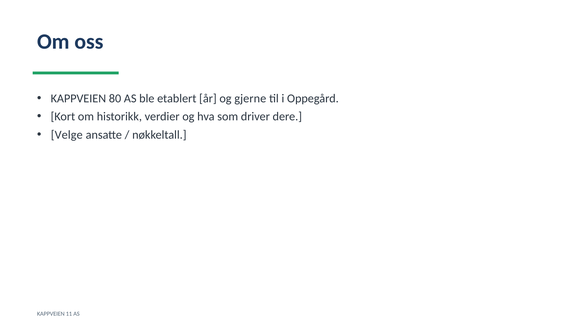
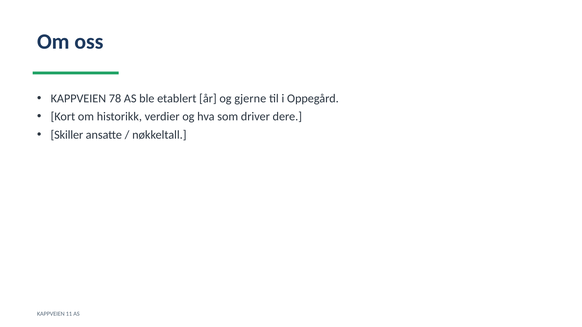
80: 80 -> 78 (115, 99)
Velge: Velge -> Skiller (67, 135)
